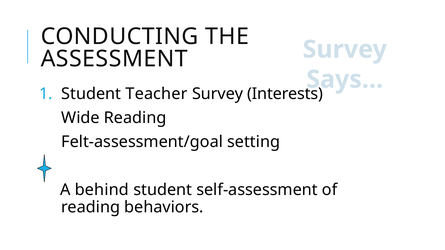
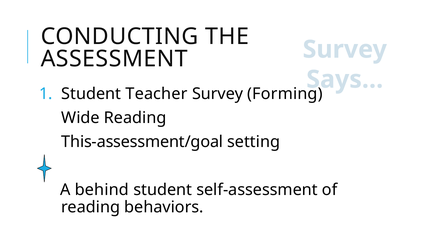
Interests: Interests -> Forming (285, 94)
Felt-assessment/goal: Felt-assessment/goal -> This-assessment/goal (142, 142)
